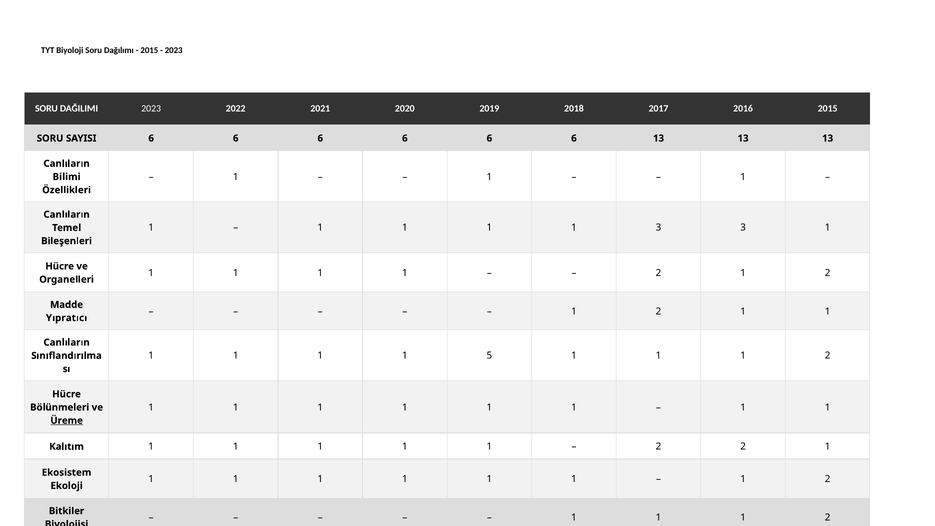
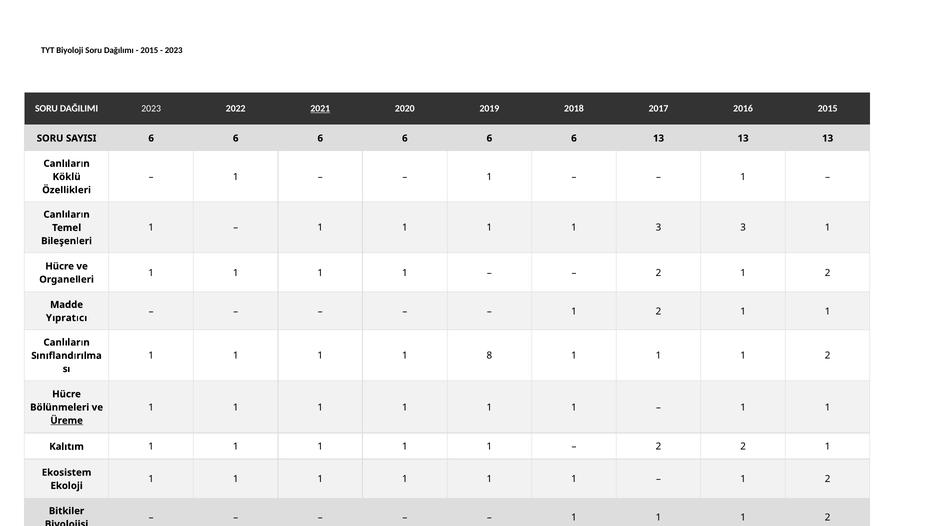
2021 underline: none -> present (320, 109)
Bilimi: Bilimi -> Köklü (67, 177)
5: 5 -> 8 (489, 356)
